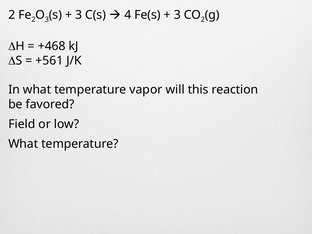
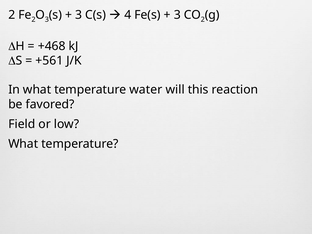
vapor: vapor -> water (146, 90)
